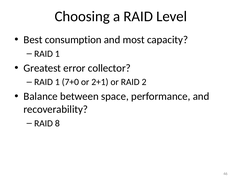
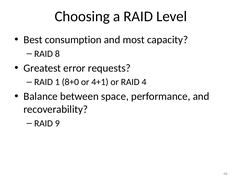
1: 1 -> 8 (57, 54)
collector: collector -> requests (109, 68)
7+0: 7+0 -> 8+0 (70, 82)
2+1: 2+1 -> 4+1 (100, 82)
2: 2 -> 4 (144, 82)
8: 8 -> 9 (57, 123)
